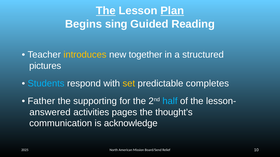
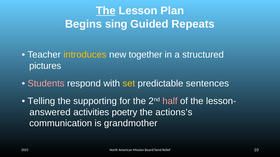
Plan underline: present -> none (172, 11)
Reading: Reading -> Repeats (193, 24)
Students colour: light blue -> pink (46, 84)
completes: completes -> sentences (207, 84)
Father: Father -> Telling (41, 101)
half colour: light blue -> pink (170, 101)
pages: pages -> poetry (125, 112)
thought’s: thought’s -> actions’s (174, 112)
acknowledge: acknowledge -> grandmother (131, 124)
